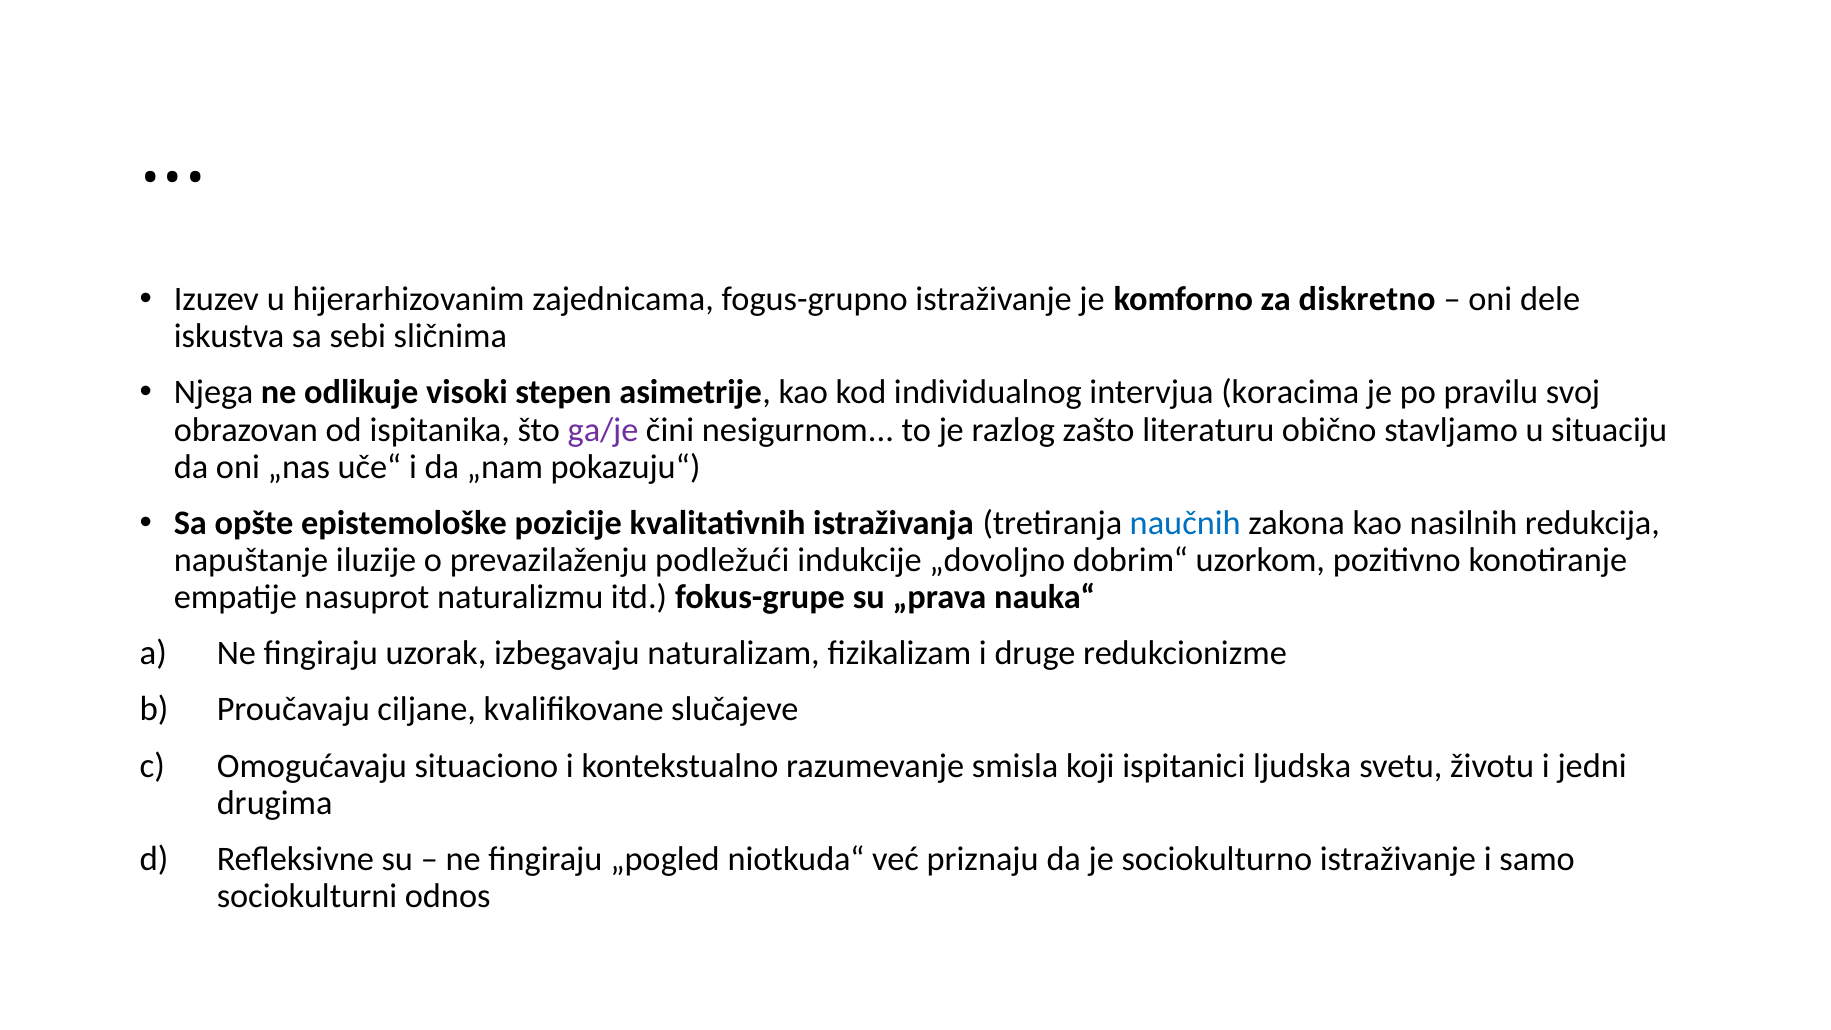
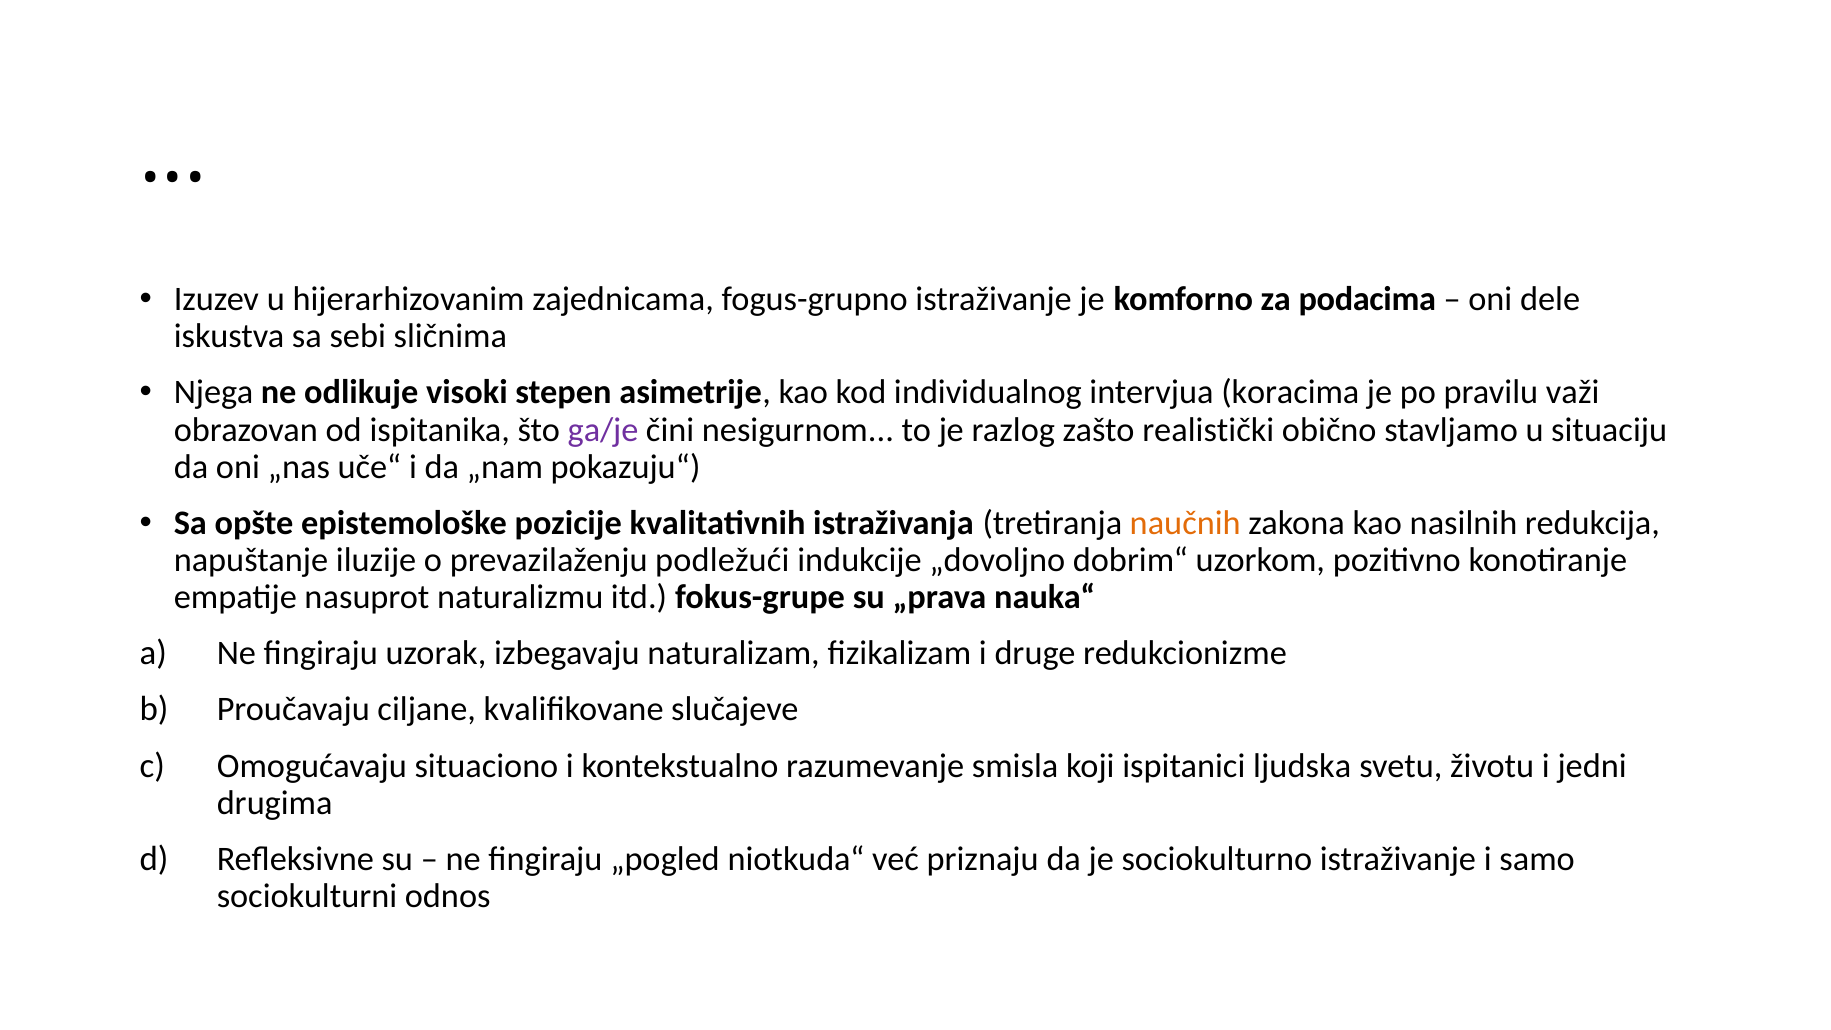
diskretno: diskretno -> podacima (1367, 299)
svoj: svoj -> važi (1573, 393)
literaturu: literaturu -> realistički (1208, 430)
naučnih colour: blue -> orange (1185, 523)
